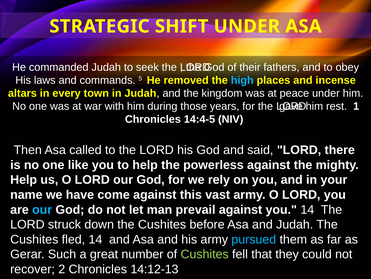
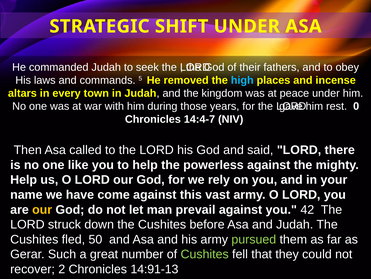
1: 1 -> 0 (356, 106)
14:4-5: 14:4-5 -> 14:4-7 (199, 119)
our colour: light blue -> yellow (42, 209)
you 14: 14 -> 42 (307, 209)
fled 14: 14 -> 50 (95, 239)
pursued colour: light blue -> light green (254, 239)
14:12-13: 14:12-13 -> 14:91-13 (154, 268)
